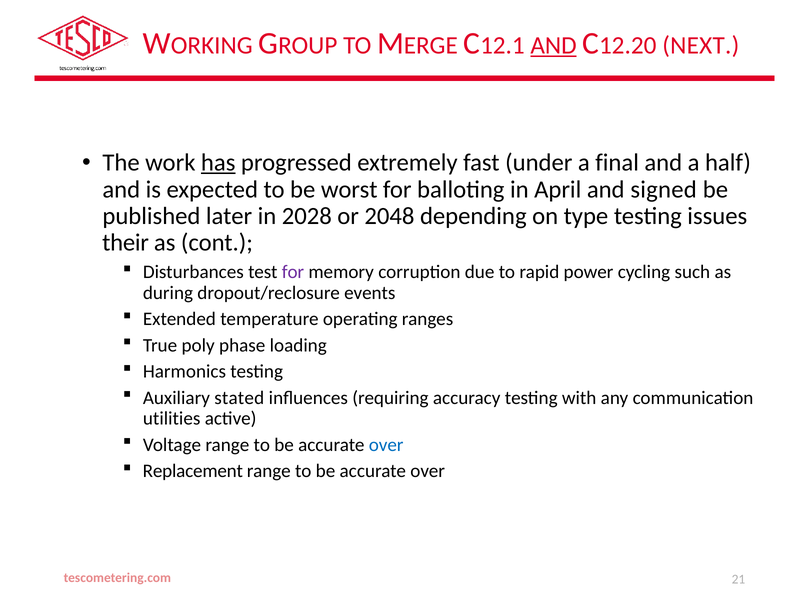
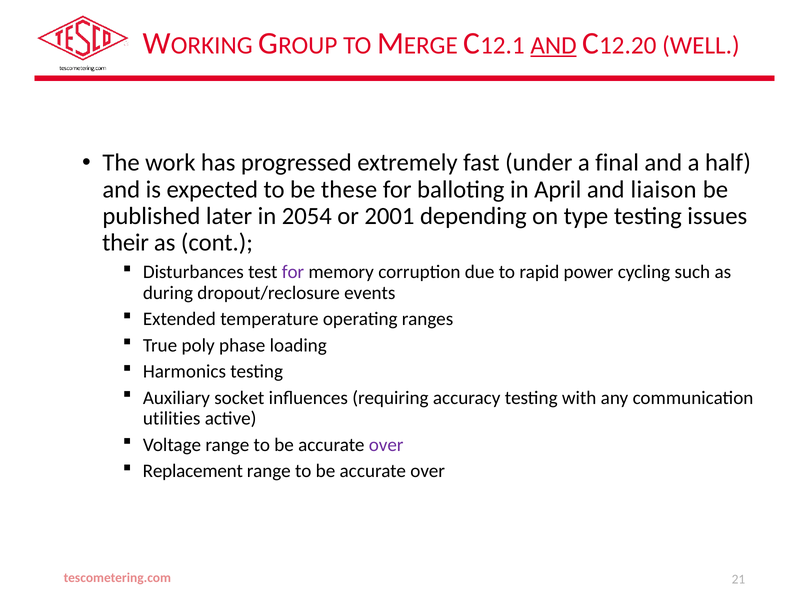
NEXT: NEXT -> WELL (701, 45)
has underline: present -> none (218, 163)
worst: worst -> these (349, 189)
signed: signed -> liaison (664, 189)
2028: 2028 -> 2054 (307, 216)
2048: 2048 -> 2001 (389, 216)
stated: stated -> socket (239, 398)
over colour: blue -> purple (386, 445)
